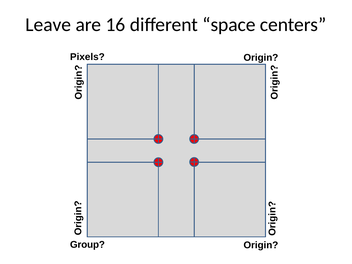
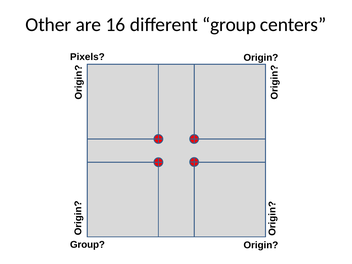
Leave: Leave -> Other (48, 25)
different space: space -> group (229, 25)
